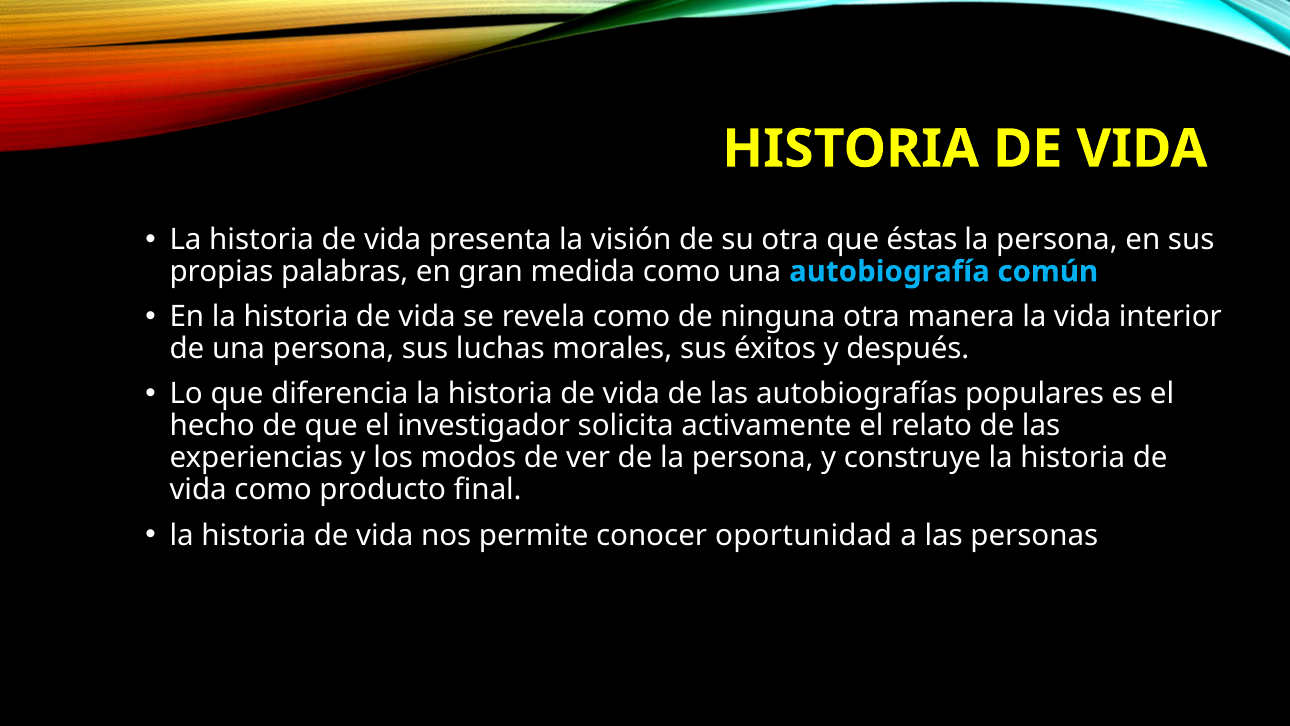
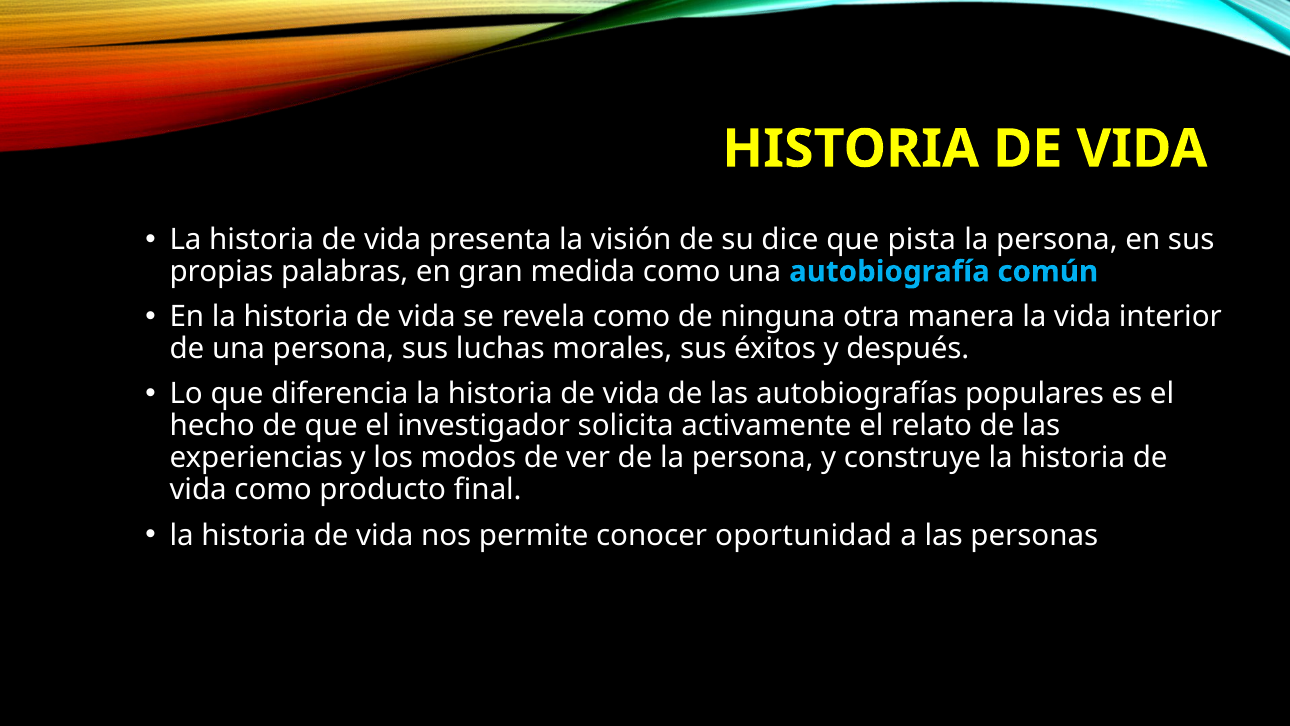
su otra: otra -> dice (790, 240)
éstas: éstas -> pista (922, 240)
